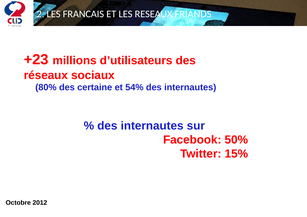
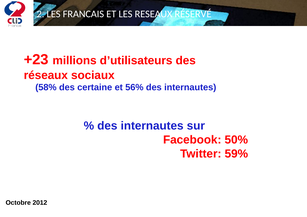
FRIANDS: FRIANDS -> RÉSERVÉ (193, 14)
80%: 80% -> 58% (46, 87)
54%: 54% -> 56% (134, 87)
15%: 15% -> 59% (236, 154)
